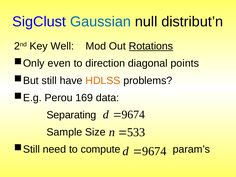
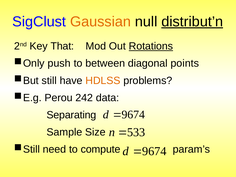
Gaussian colour: blue -> orange (100, 22)
distribut’n underline: none -> present (192, 22)
Well: Well -> That (62, 46)
even: even -> push (59, 63)
direction: direction -> between (105, 63)
169: 169 -> 242 (84, 98)
